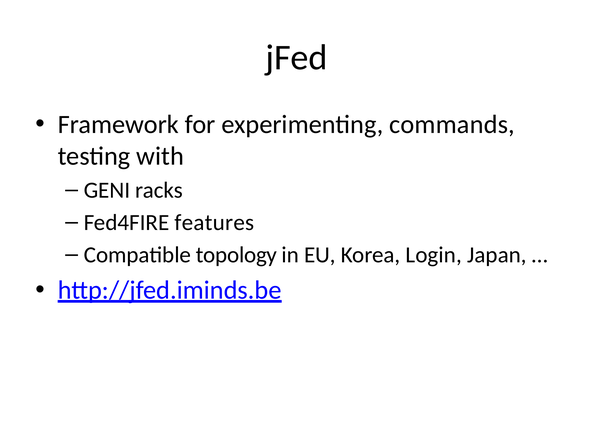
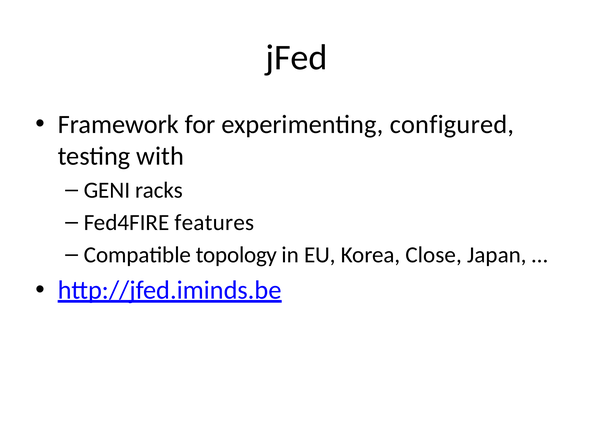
commands: commands -> configured (452, 124)
Login: Login -> Close (434, 255)
